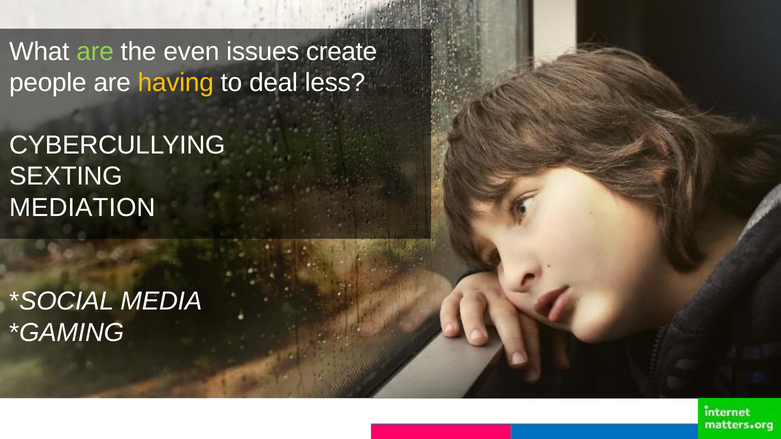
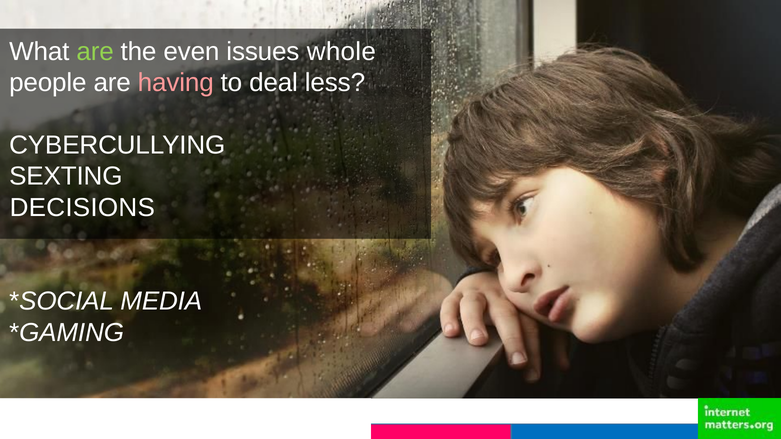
create: create -> whole (341, 52)
having colour: yellow -> pink (176, 83)
MEDIATION: MEDIATION -> DECISIONS (82, 208)
